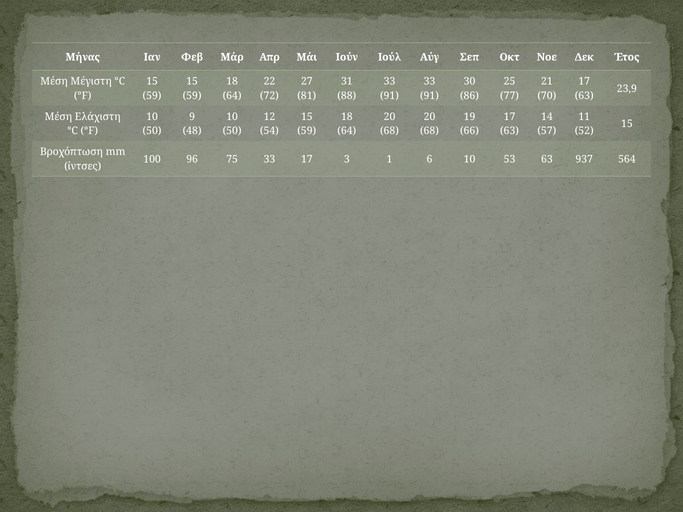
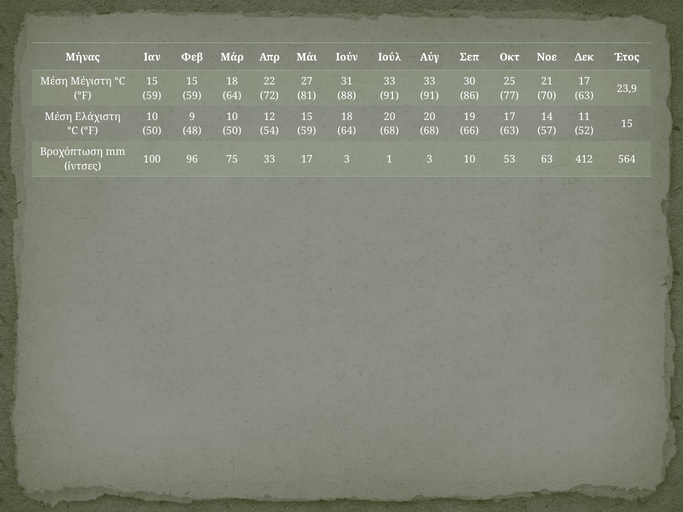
1 6: 6 -> 3 (430, 159)
937: 937 -> 412 (584, 159)
